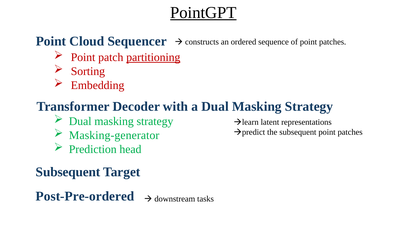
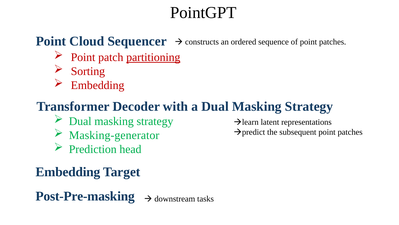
PointGPT underline: present -> none (203, 13)
Subsequent: Subsequent -> Embedding (68, 172)
Post-Pre-ordered: Post-Pre-ordered -> Post-Pre-masking (85, 196)
